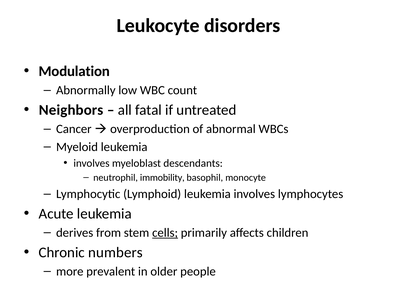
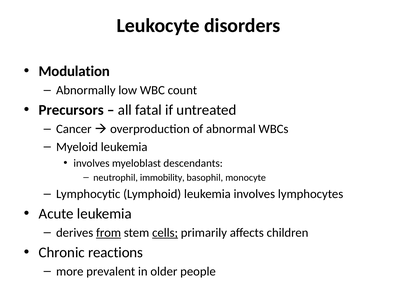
Neighbors: Neighbors -> Precursors (71, 110)
from underline: none -> present (109, 233)
numbers: numbers -> reactions (116, 253)
